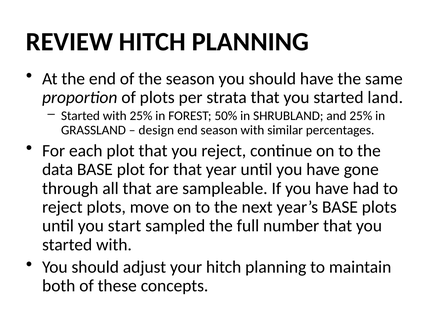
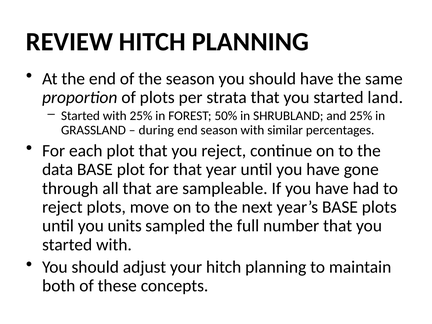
design: design -> during (156, 130)
start: start -> units (125, 226)
